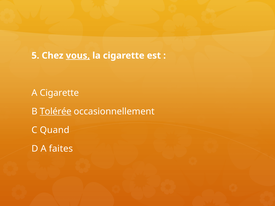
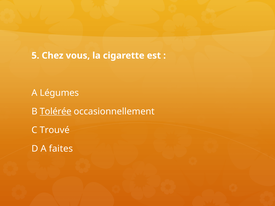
vous underline: present -> none (78, 56)
A Cigarette: Cigarette -> Légumes (59, 93)
Quand: Quand -> Trouvé (55, 130)
